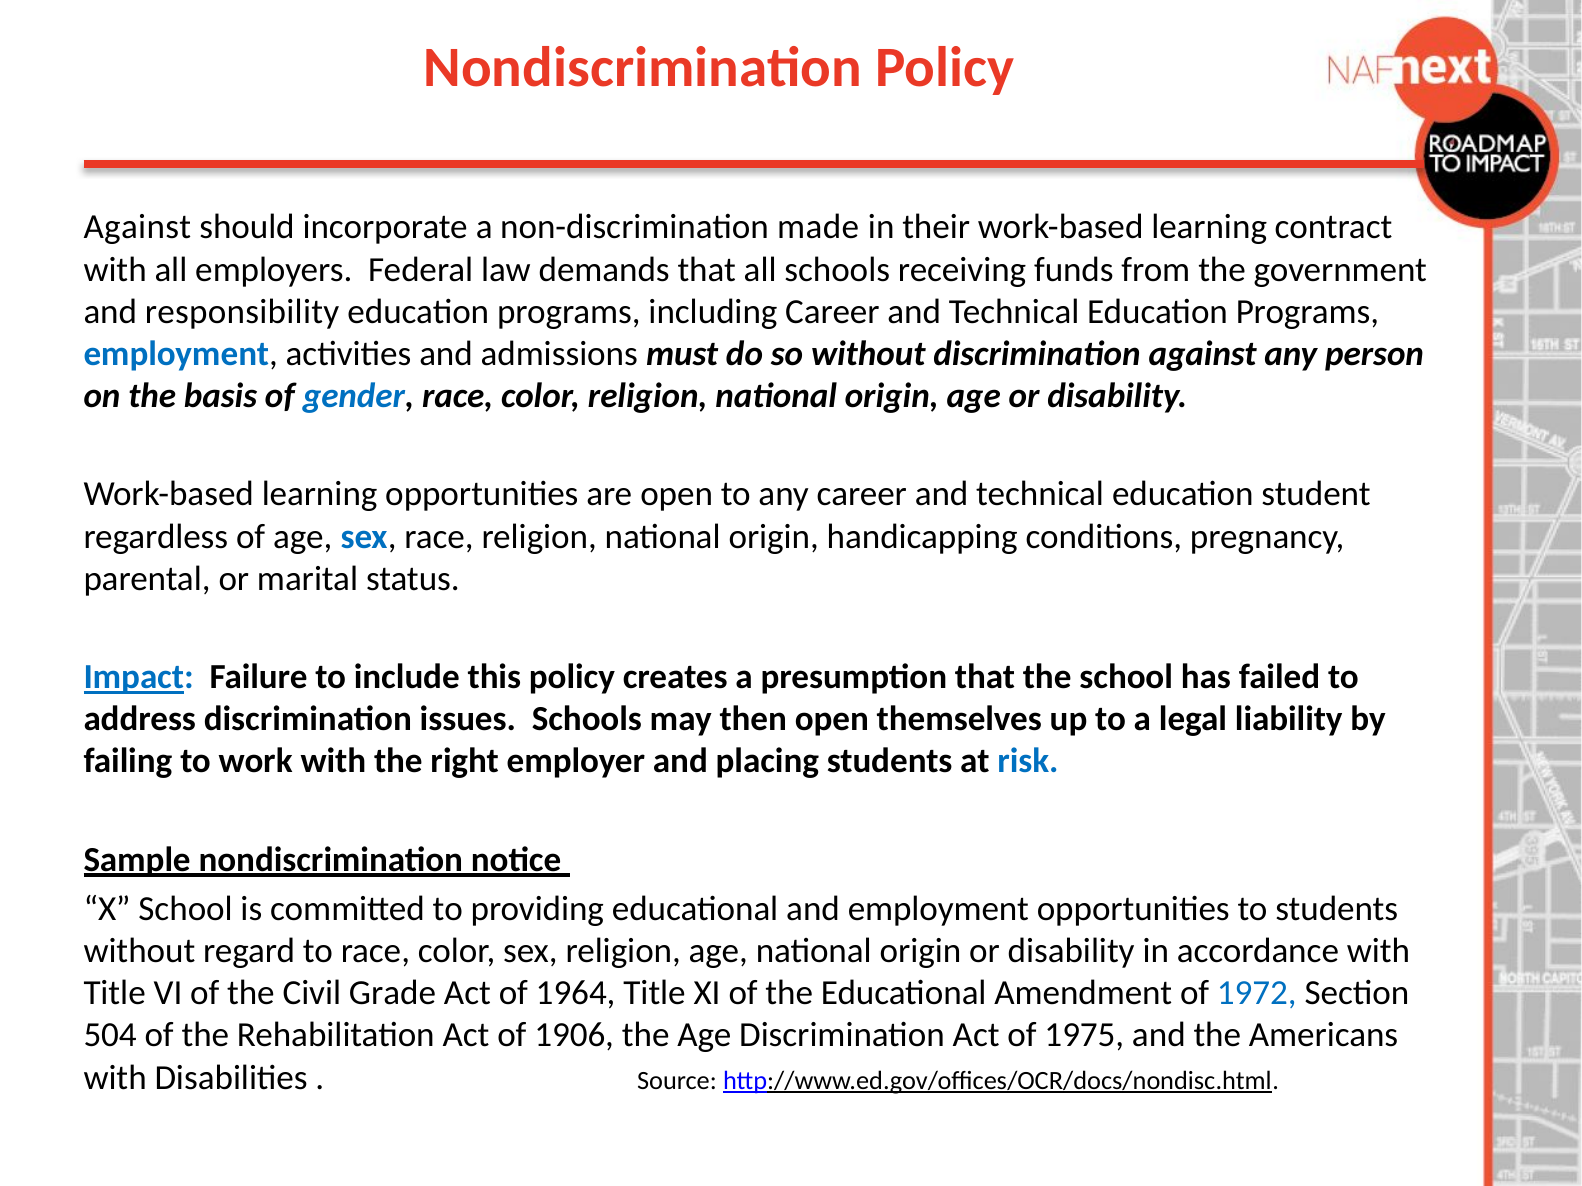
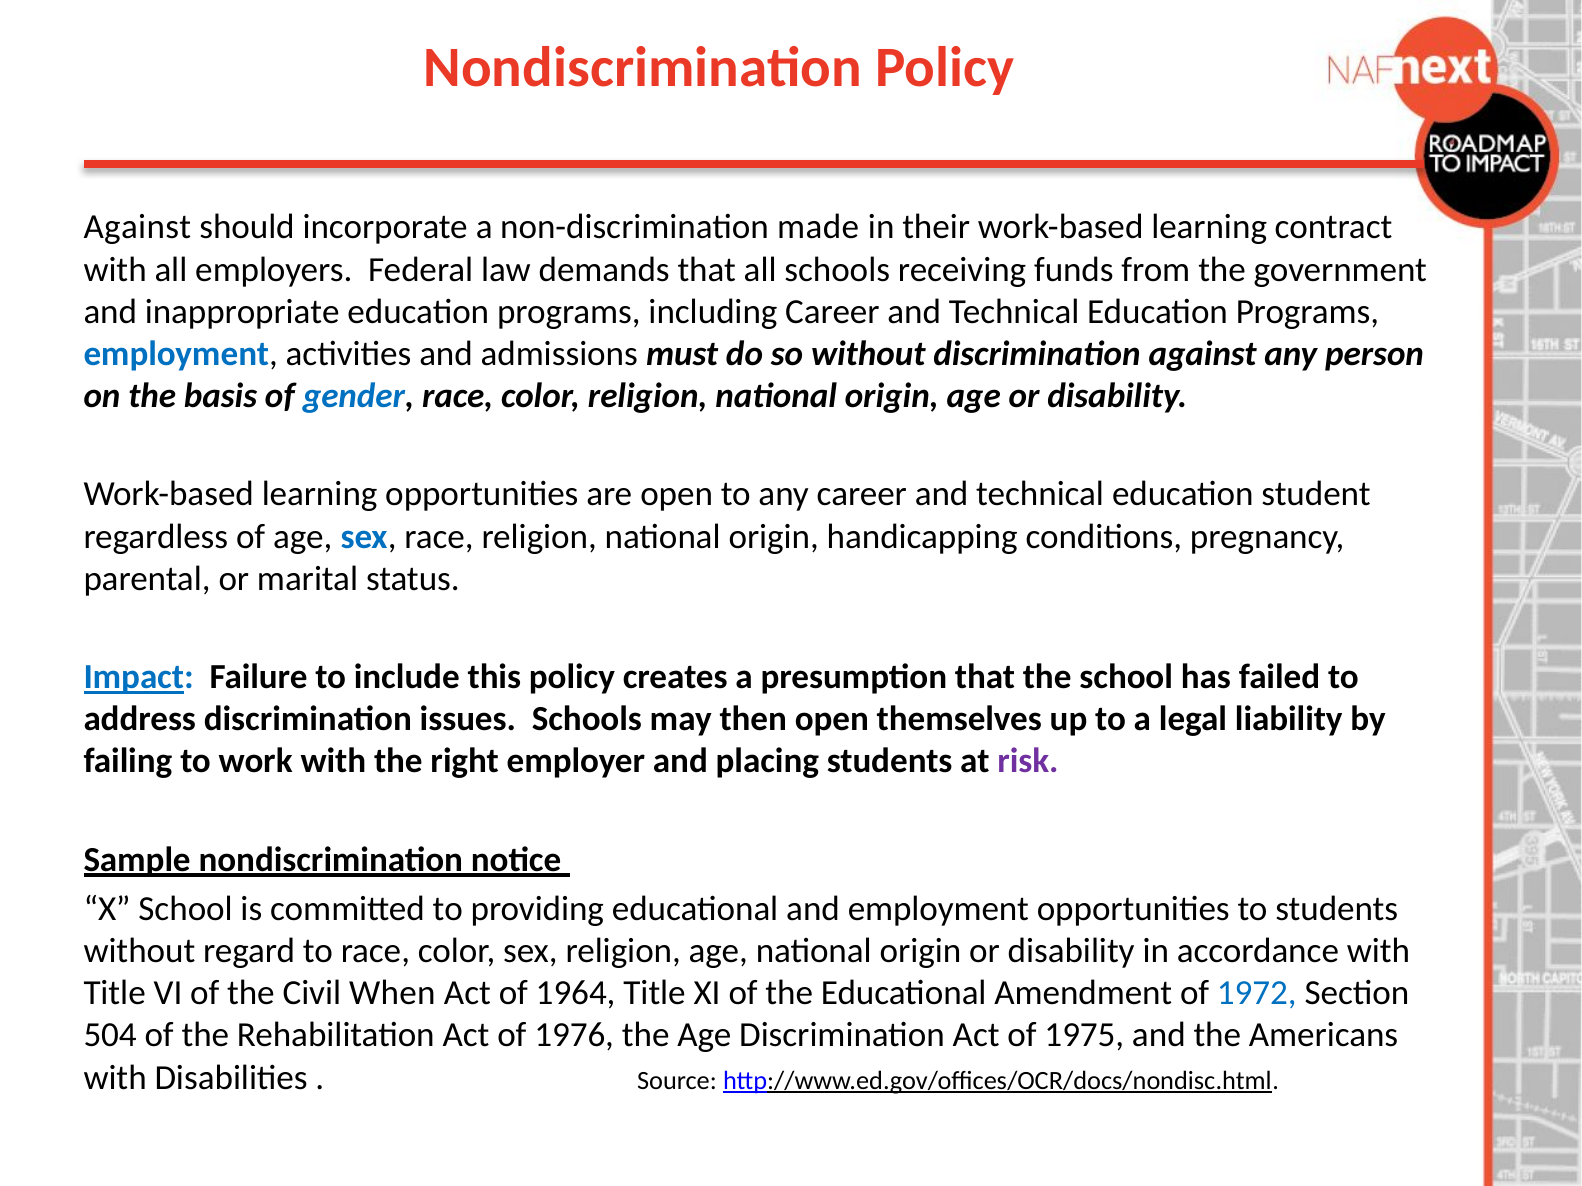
responsibility: responsibility -> inappropriate (242, 312)
risk colour: blue -> purple (1028, 762)
Grade: Grade -> When (392, 994)
1906: 1906 -> 1976 (574, 1036)
